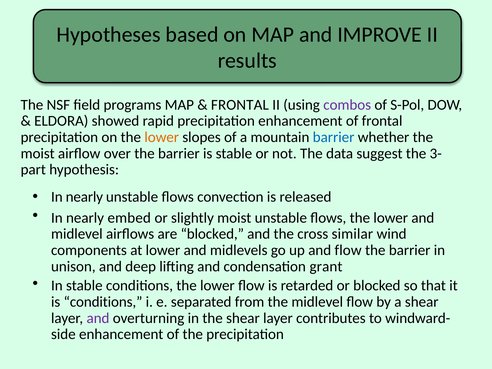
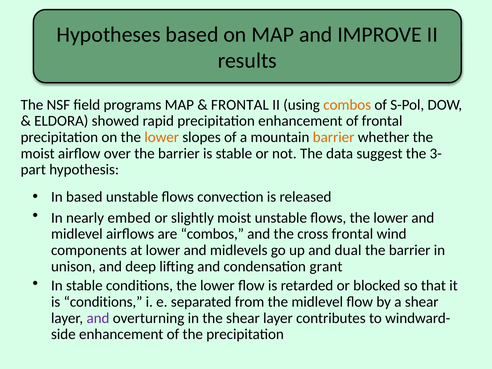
combos colour: purple -> orange (347, 105)
barrier colour: blue -> orange (334, 137)
nearly: nearly -> based (84, 197)
are blocked: blocked -> combos (212, 234)
cross similar: similar -> frontal (352, 234)
and flow: flow -> dual (348, 250)
